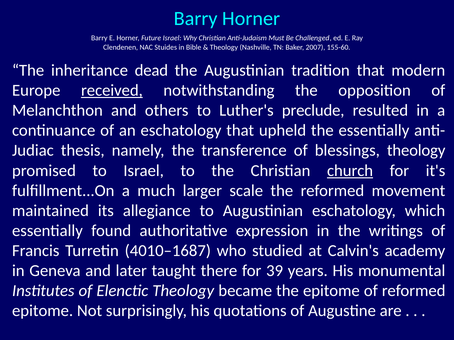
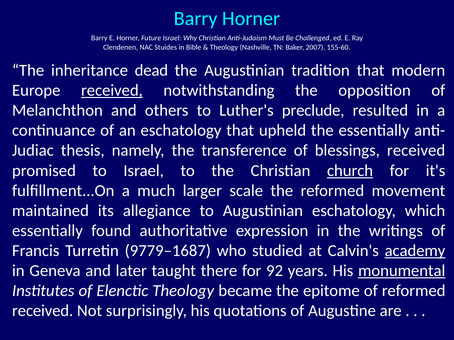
blessings theology: theology -> received (416, 151)
4010–1687: 4010–1687 -> 9779–1687 (168, 251)
academy underline: none -> present (415, 251)
39: 39 -> 92 (275, 271)
monumental underline: none -> present (402, 271)
epitome: epitome -> received (43, 311)
